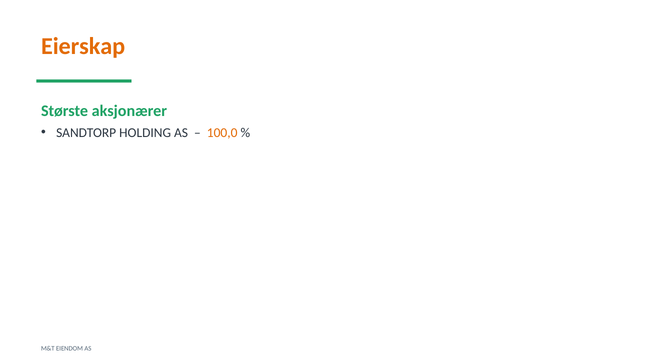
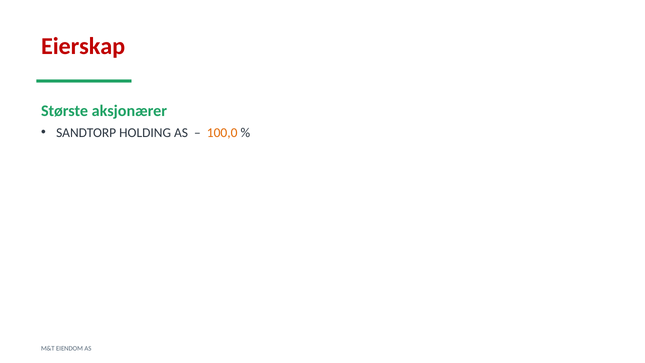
Eierskap colour: orange -> red (83, 46)
